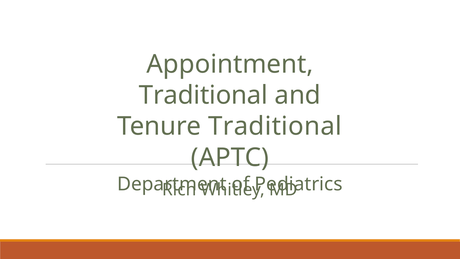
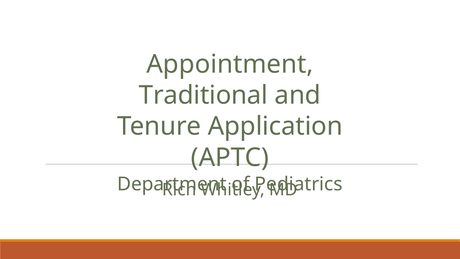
Tenure Traditional: Traditional -> Application (275, 126)
